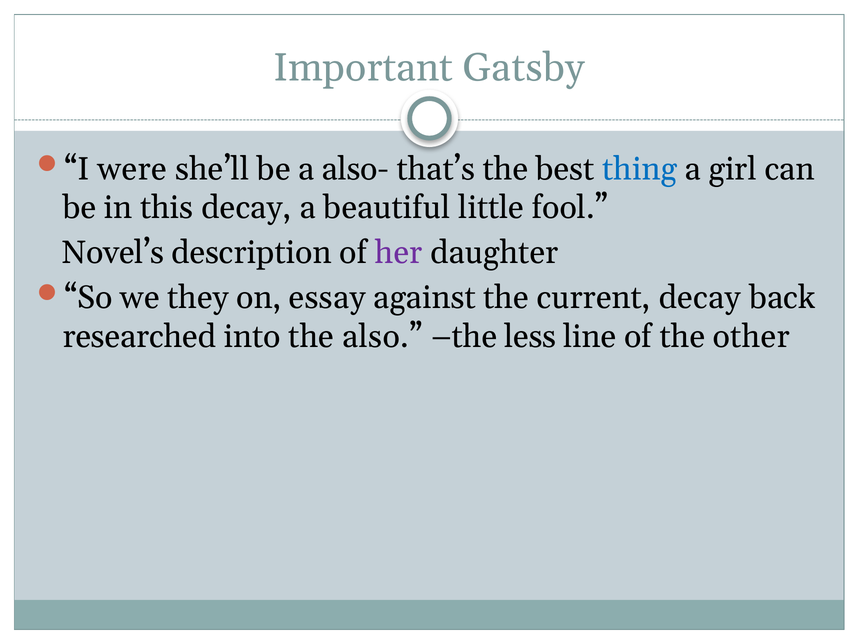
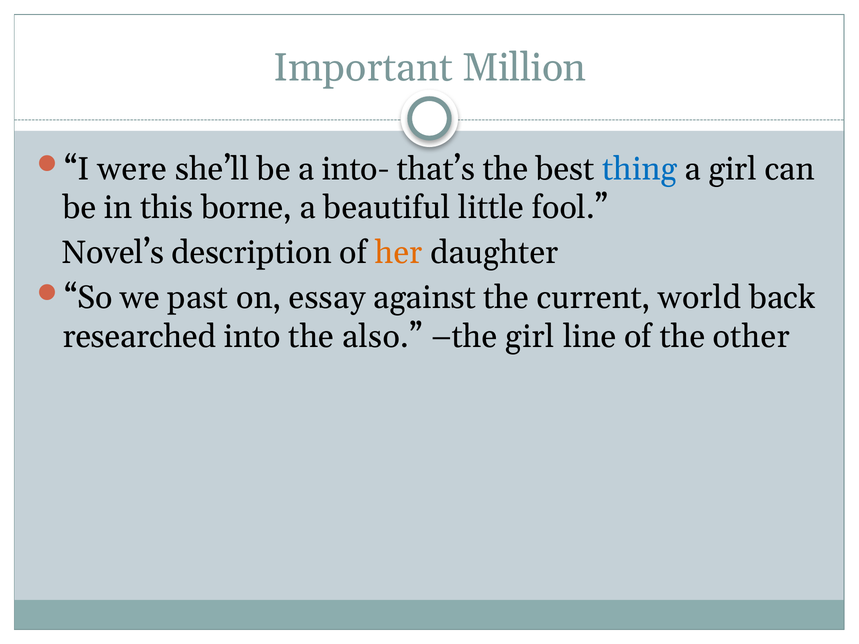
Gatsby: Gatsby -> Million (524, 68)
also-: also- -> into- (356, 169)
this decay: decay -> borne (247, 208)
her colour: purple -> orange (399, 253)
they: they -> past (198, 298)
current decay: decay -> world (700, 298)
the less: less -> girl (530, 337)
